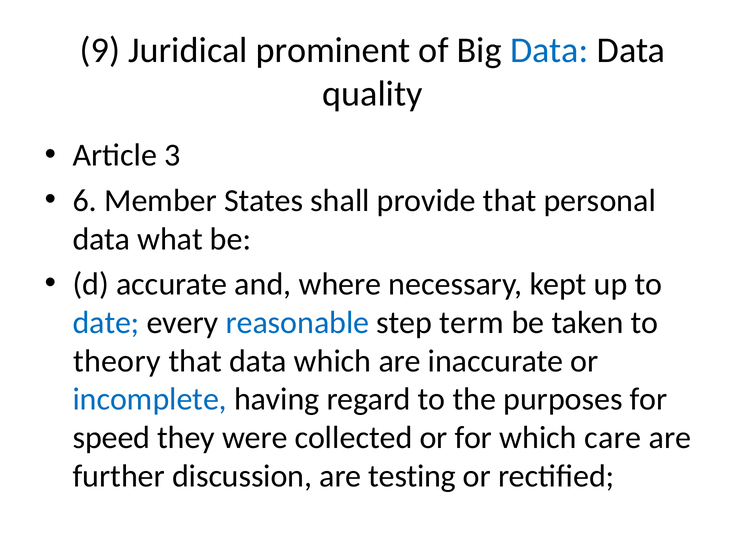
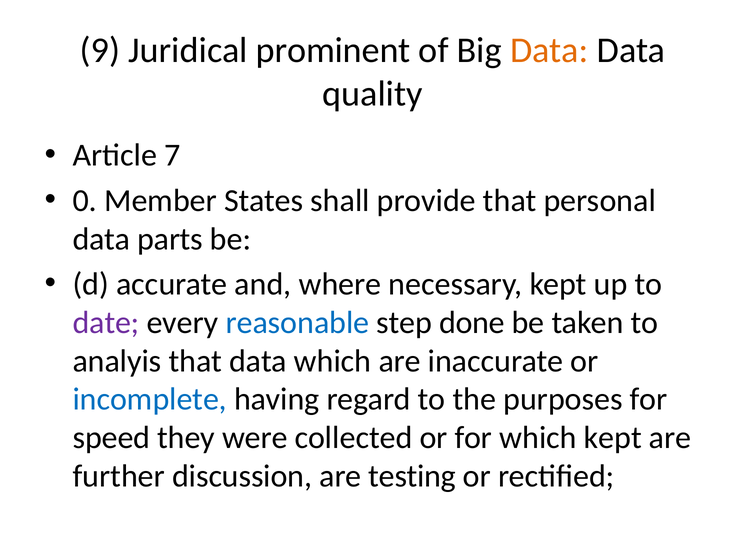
Data colour: blue -> orange (549, 50)
3: 3 -> 7 (172, 156)
6: 6 -> 0 (85, 201)
what: what -> parts (170, 239)
date colour: blue -> purple (106, 323)
term: term -> done (472, 323)
theory: theory -> analyis (117, 361)
which care: care -> kept (613, 438)
